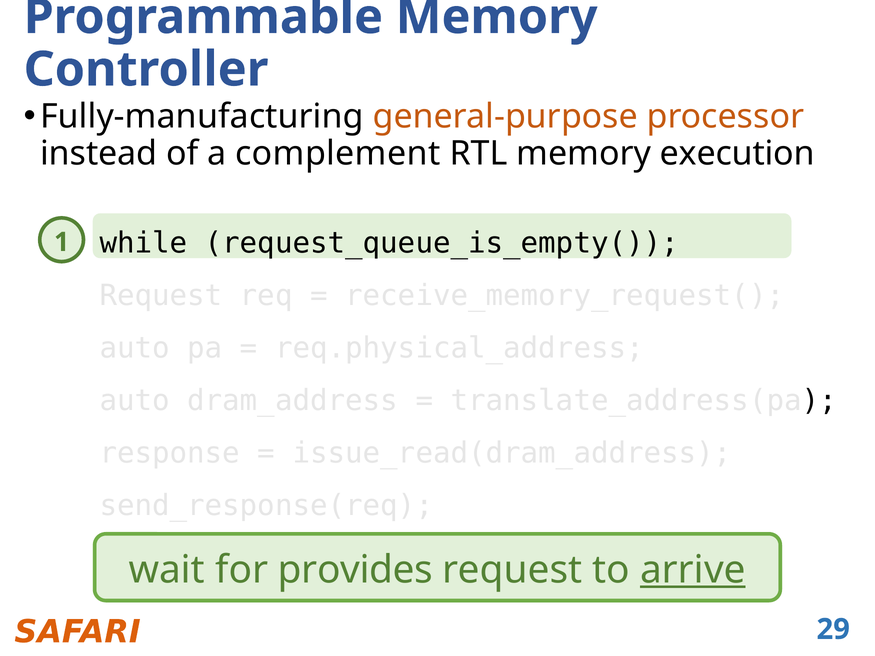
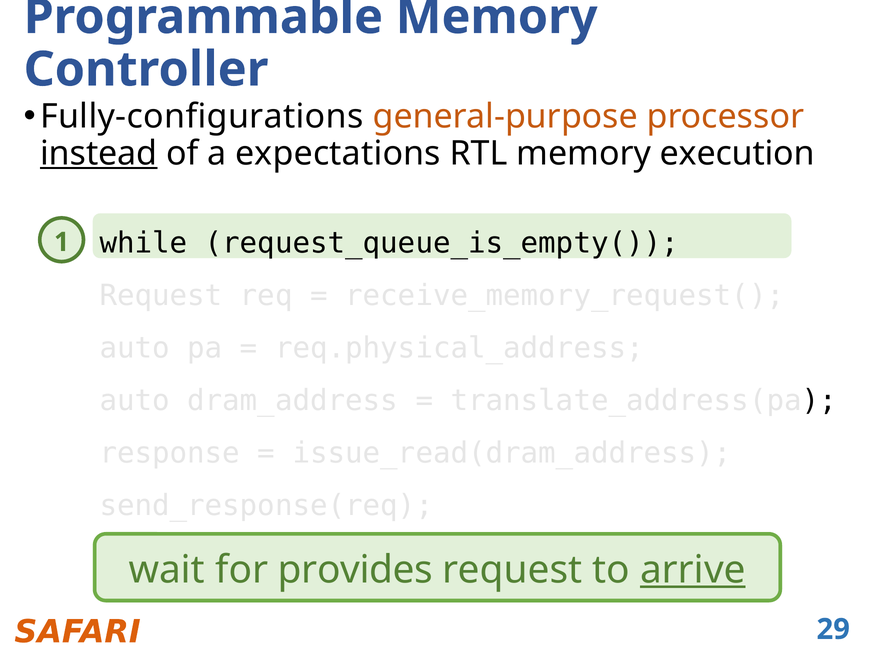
Fully-manufacturing: Fully-manufacturing -> Fully-configurations (202, 117)
instead underline: none -> present (99, 153)
complement: complement -> expectations (338, 153)
